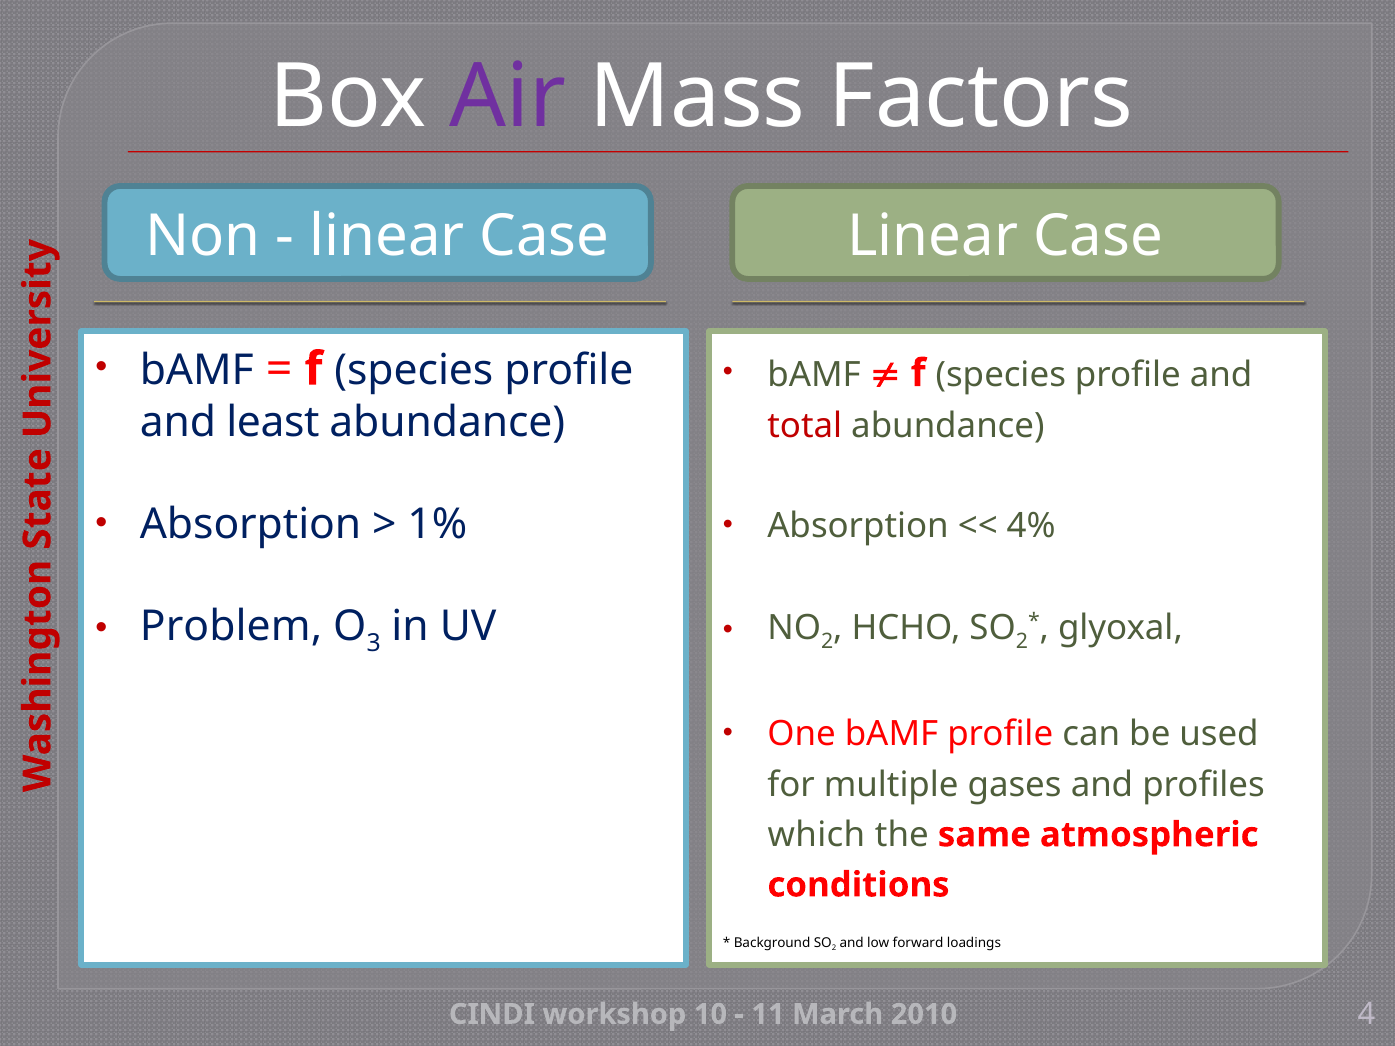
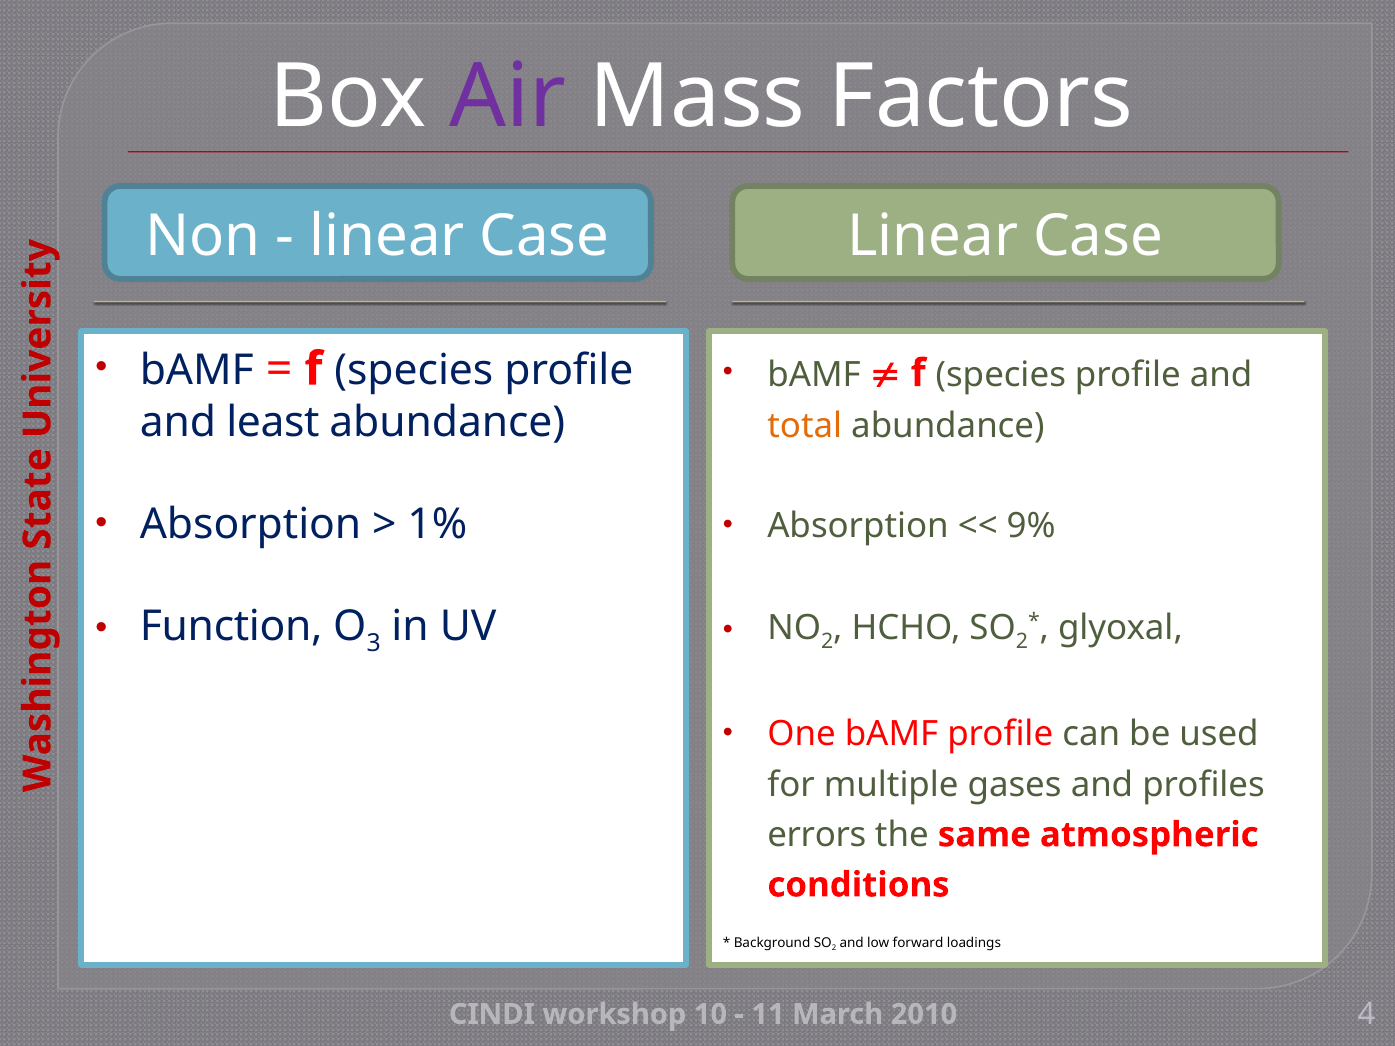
total colour: red -> orange (805, 426)
4%: 4% -> 9% (1031, 526)
Problem: Problem -> Function (231, 627)
which: which -> errors (817, 835)
